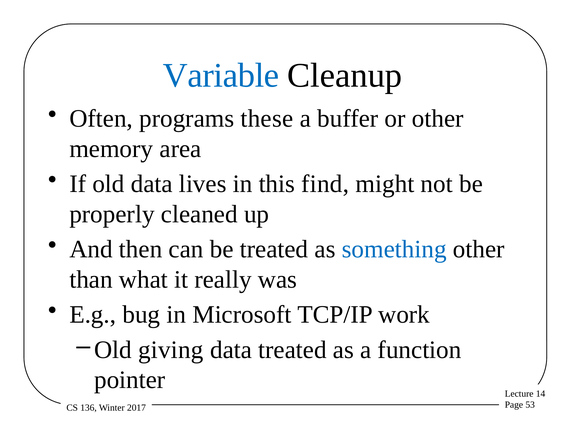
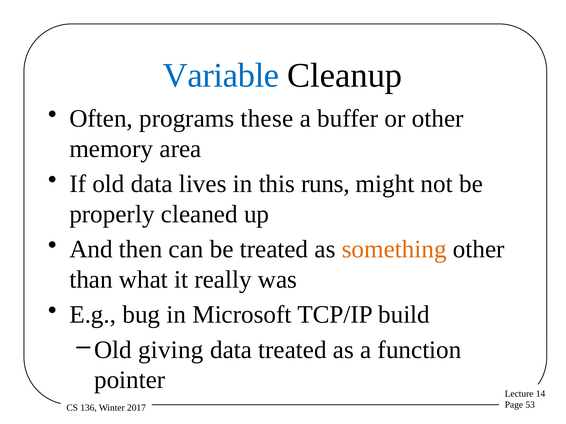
find: find -> runs (325, 184)
something colour: blue -> orange (394, 250)
work: work -> build (404, 315)
